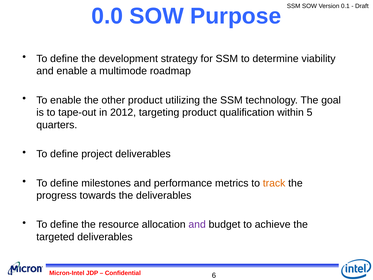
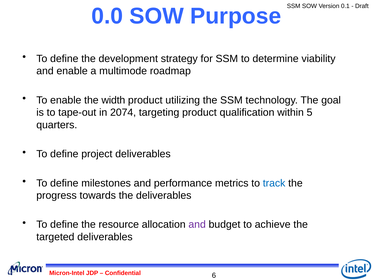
other: other -> width (113, 100)
2012: 2012 -> 2074 (123, 112)
track colour: orange -> blue (274, 183)
